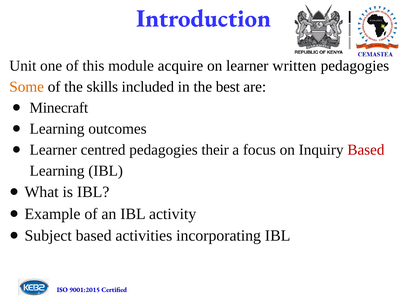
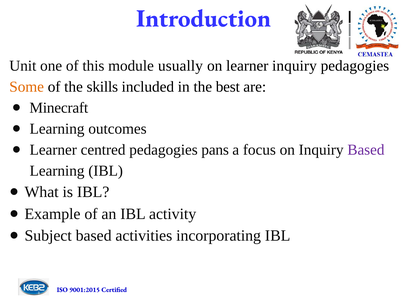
acquire: acquire -> usually (180, 66)
learner written: written -> inquiry (294, 66)
their: their -> pans (215, 150)
Based colour: red -> purple (366, 150)
